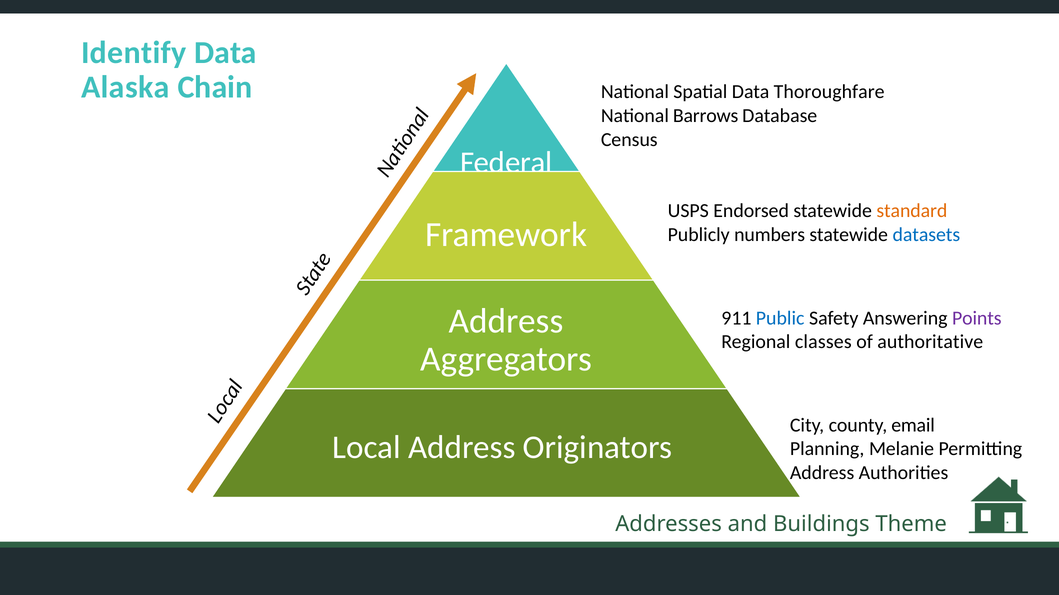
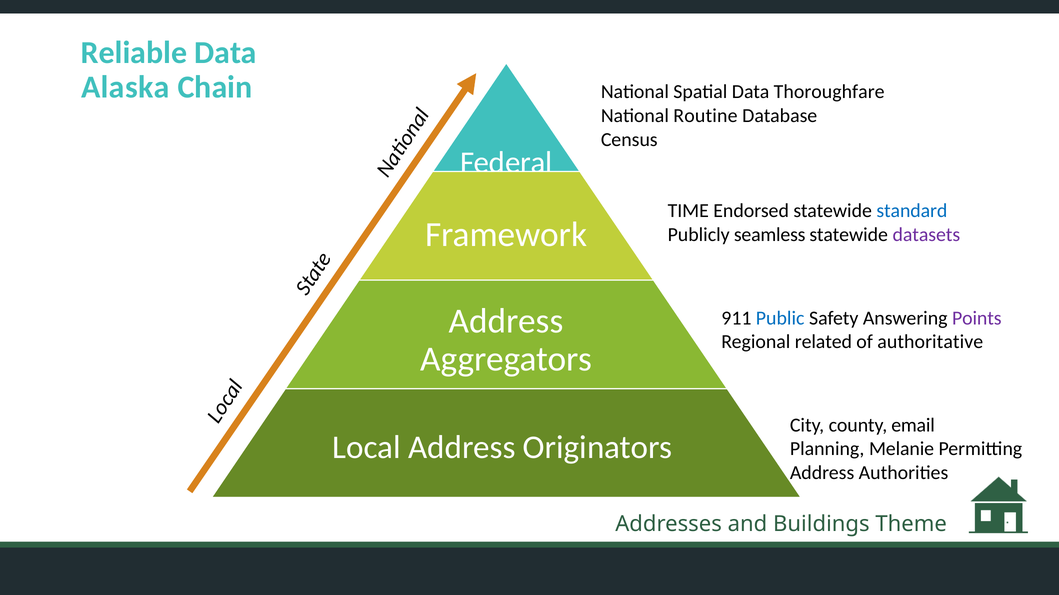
Identify: Identify -> Reliable (134, 53)
Barrows: Barrows -> Routine (705, 116)
USPS: USPS -> TIME (688, 211)
standard colour: orange -> blue (912, 211)
numbers: numbers -> seamless (770, 235)
datasets colour: blue -> purple (926, 235)
classes: classes -> related (823, 342)
